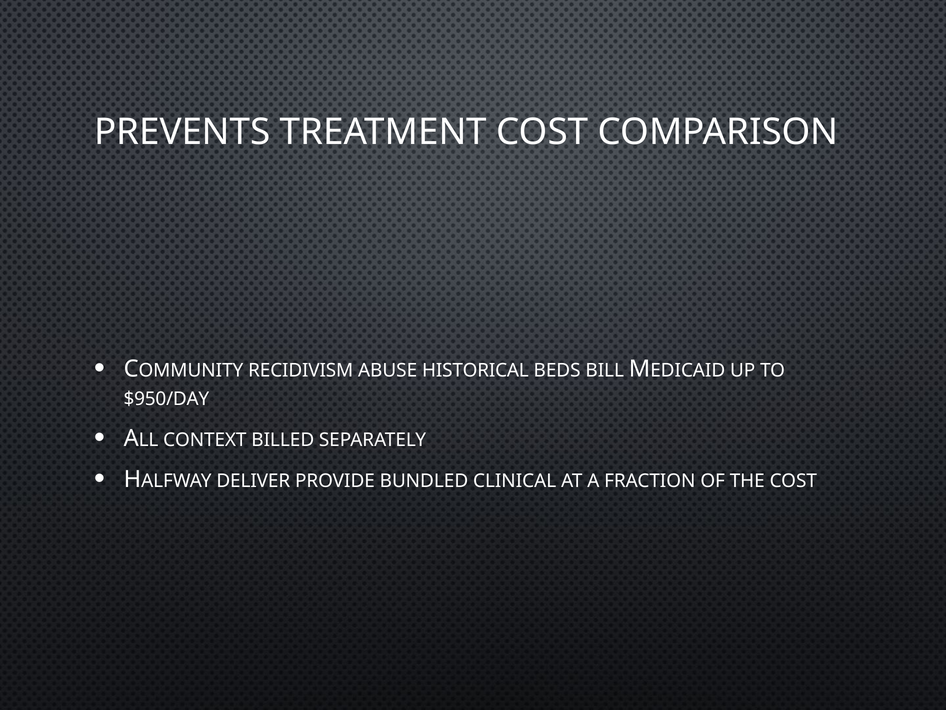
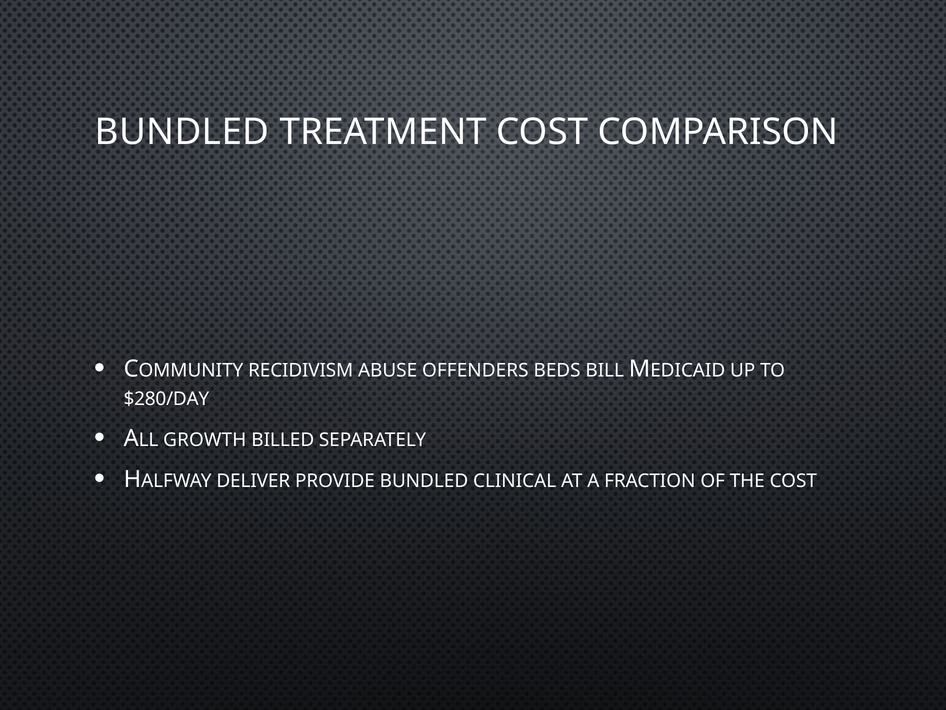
PREVENTS: PREVENTS -> BUNDLED (182, 132)
HISTORICAL: HISTORICAL -> OFFENDERS (475, 370)
$950/DAY: $950/DAY -> $280/DAY (166, 399)
CONTEXT: CONTEXT -> GROWTH (205, 440)
